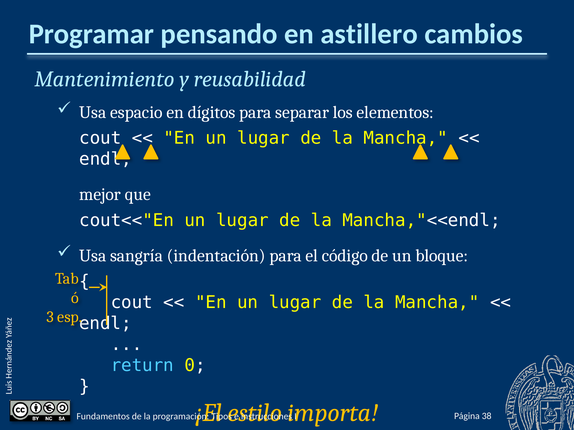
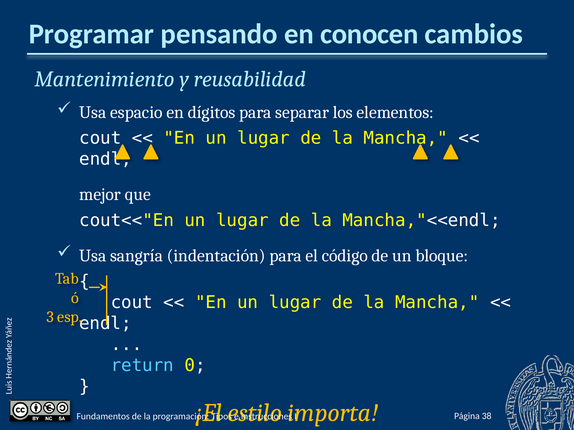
astillero: astillero -> conocen (369, 34)
